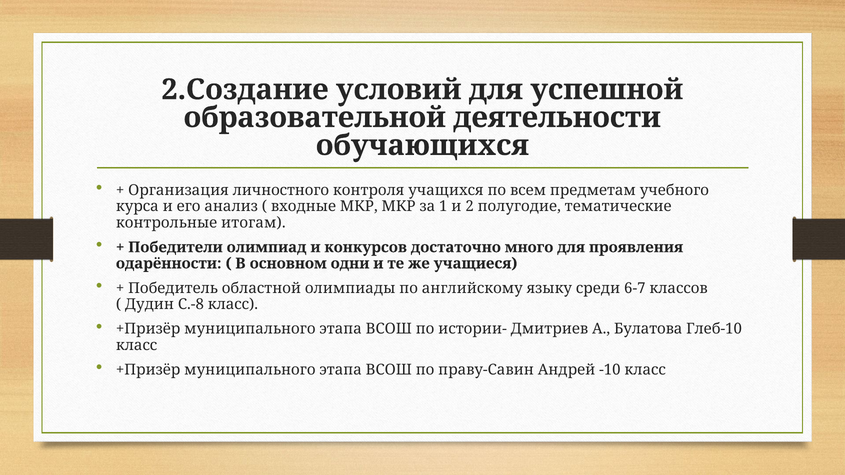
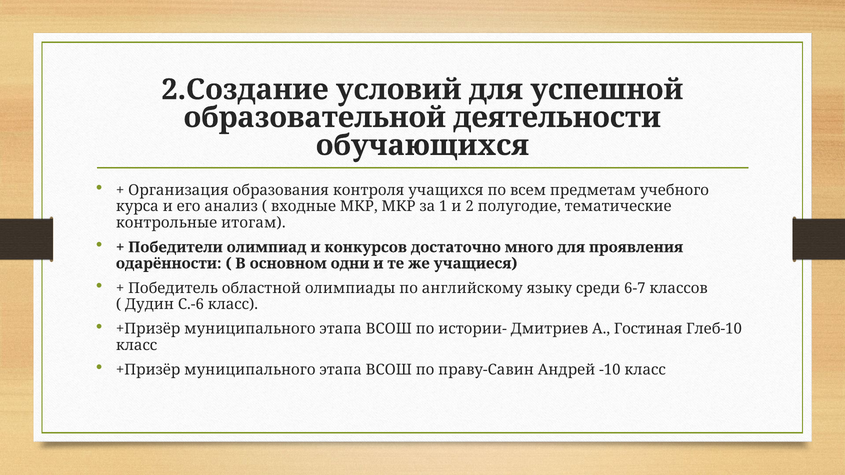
личностного: личностного -> образования (281, 190)
С.-8: С.-8 -> С.-6 (191, 304)
Булатова: Булатова -> Гостиная (648, 329)
